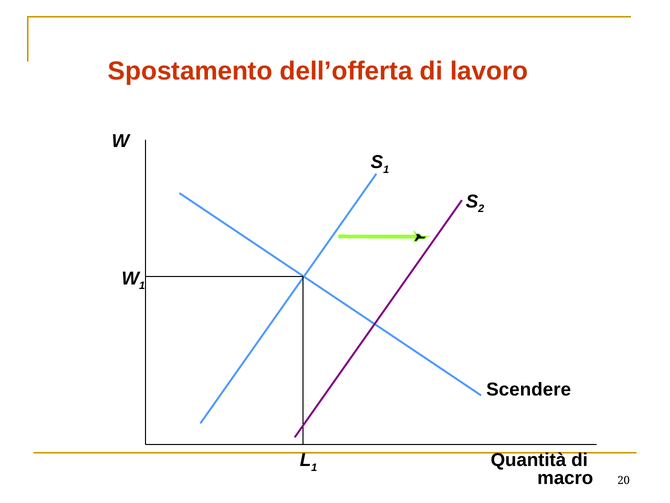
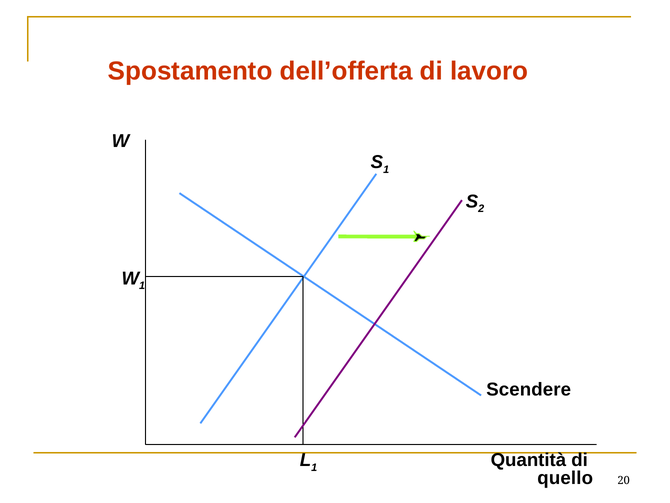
macro: macro -> quello (565, 477)
